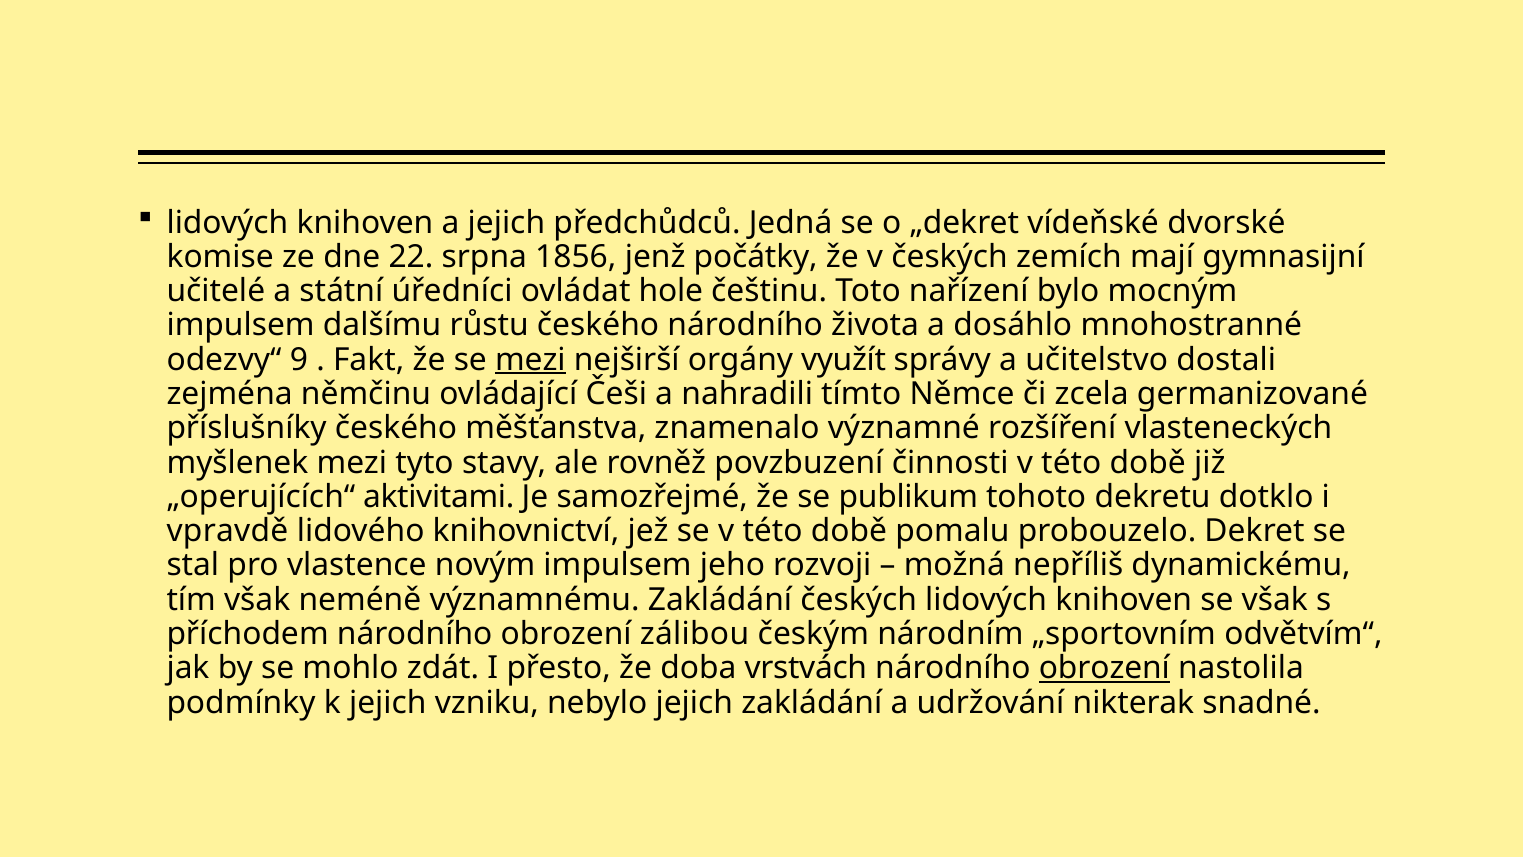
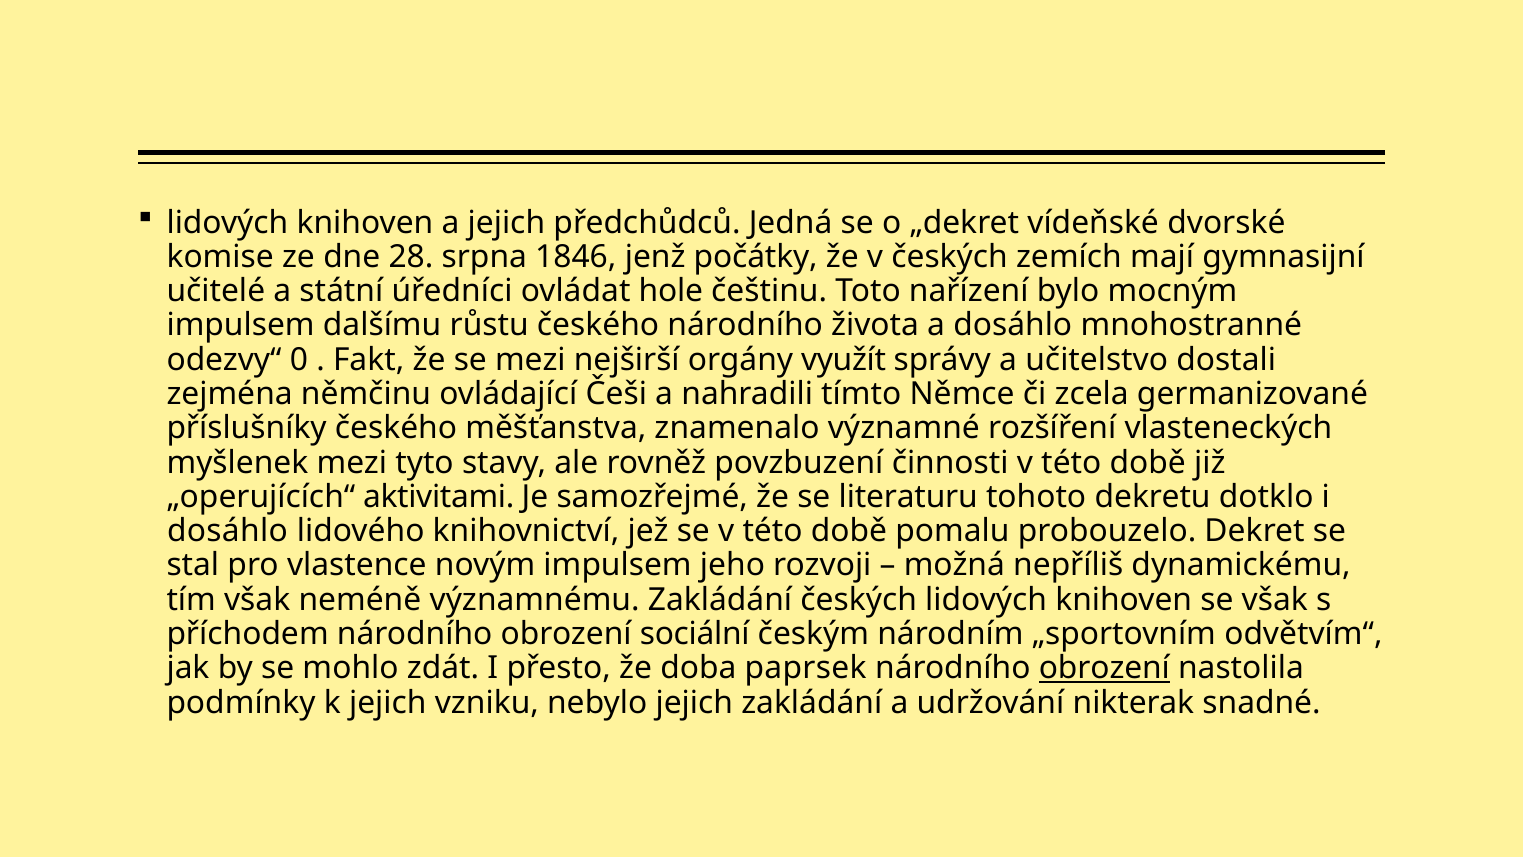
22: 22 -> 28 (411, 257)
1856: 1856 -> 1846 (576, 257)
9: 9 -> 0 (299, 360)
mezi underline: present -> none (530, 360)
publikum: publikum -> literaturu (908, 497)
vpravdě: vpravdě -> dosáhlo (227, 531)
zálibou: zálibou -> sociální (695, 634)
vrstvách: vrstvách -> paprsek (806, 668)
